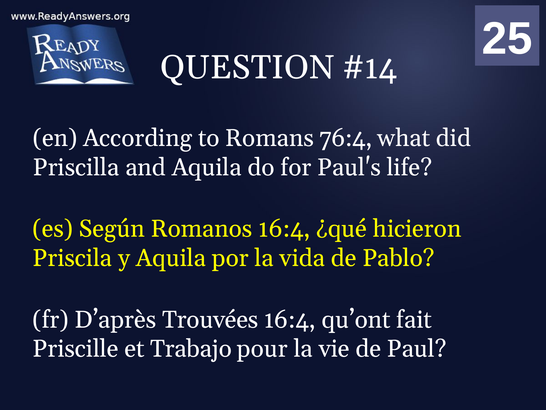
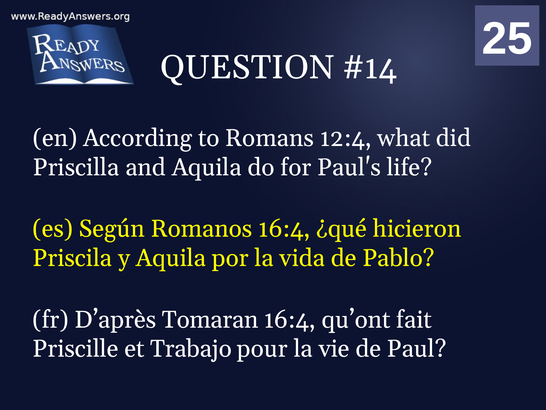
76:4: 76:4 -> 12:4 (346, 138)
Trouvées: Trouvées -> Tomaran (210, 319)
